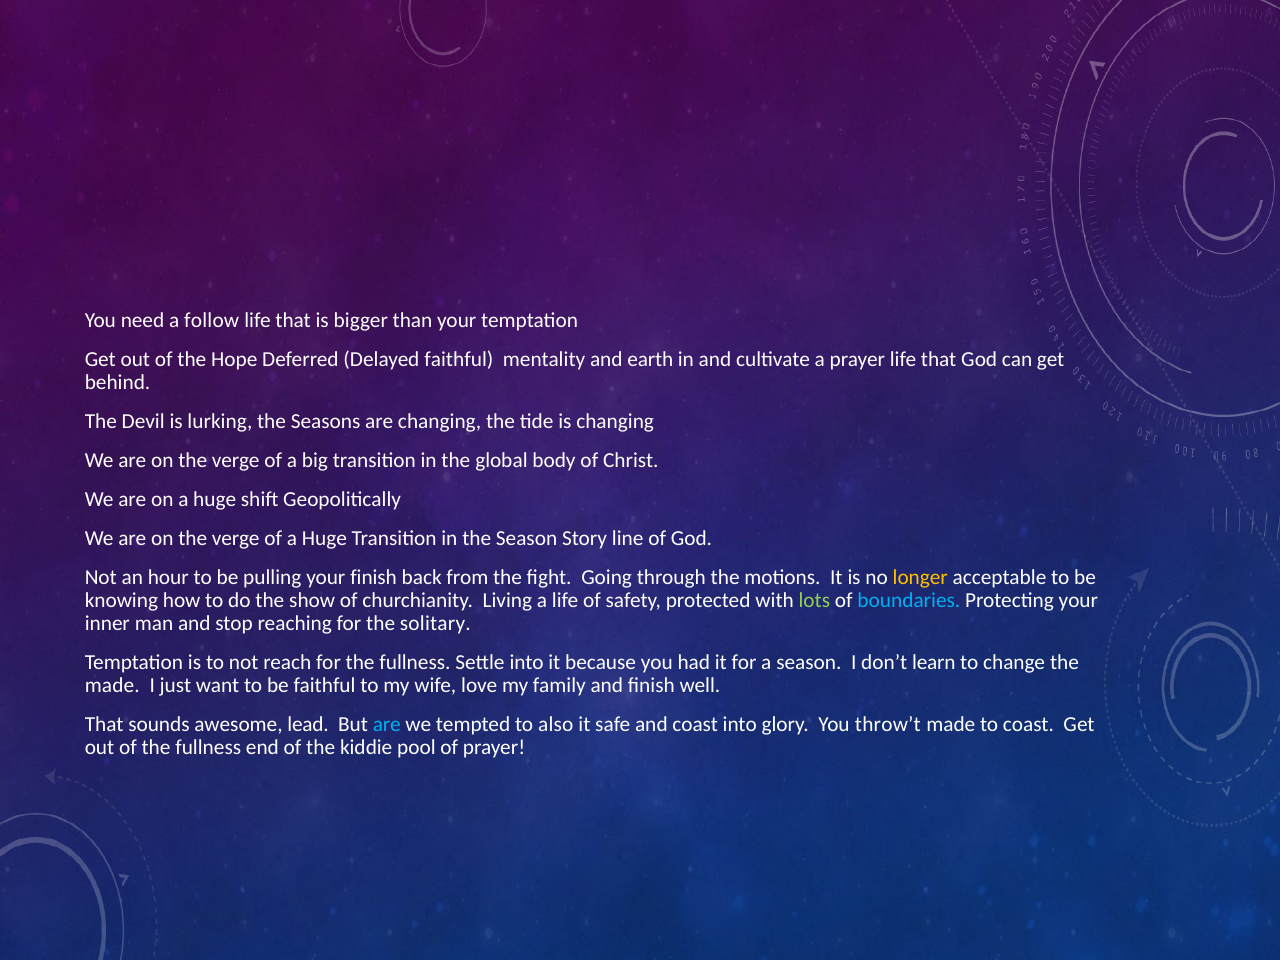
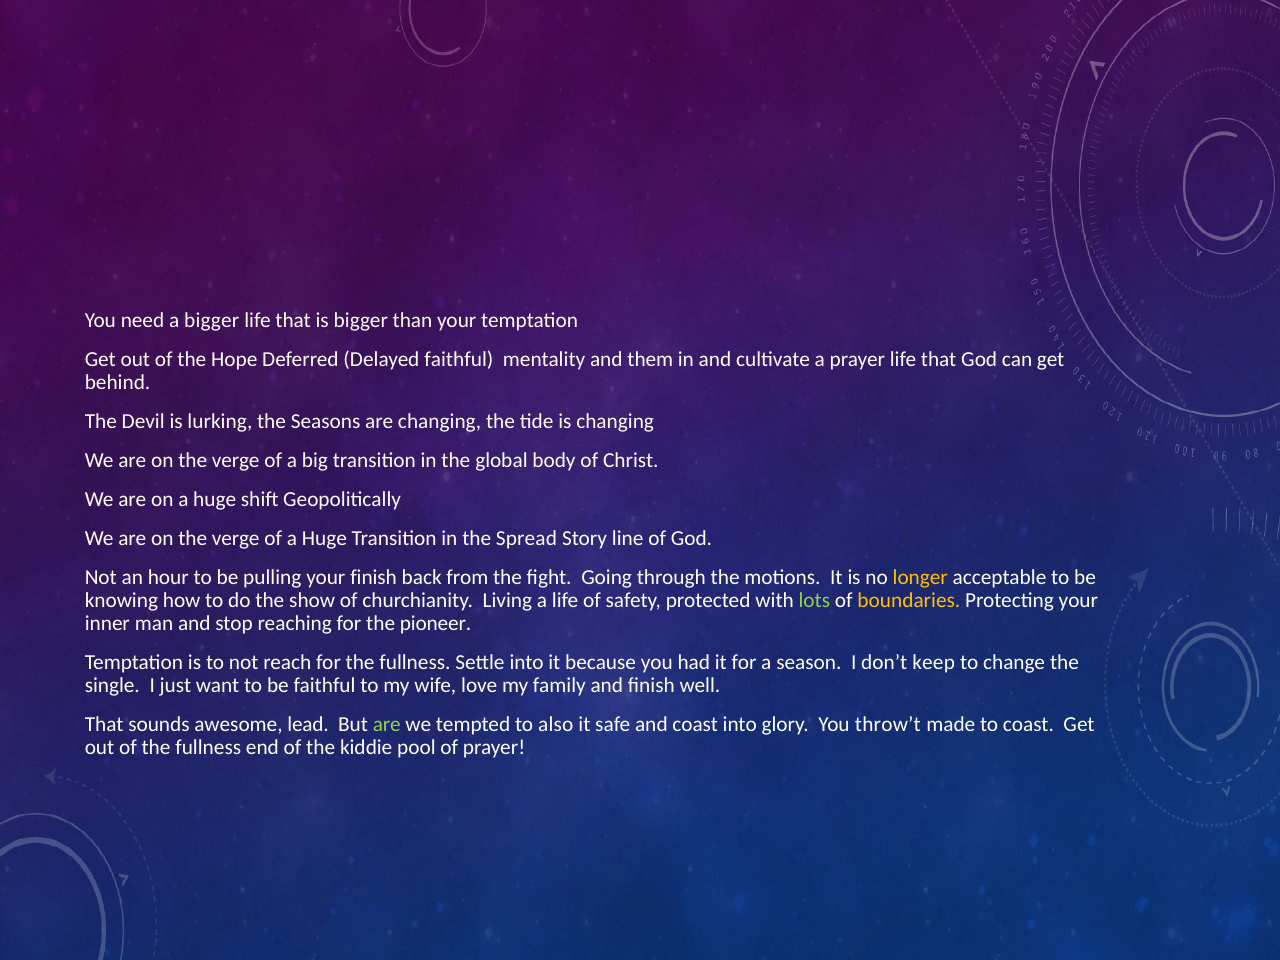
a follow: follow -> bigger (212, 320)
earth: earth -> them (650, 359)
the Season: Season -> Spread (526, 539)
boundaries colour: light blue -> yellow (909, 601)
solitary: solitary -> pioneer (436, 624)
learn: learn -> keep (934, 663)
made: made -> single (112, 686)
are colour: light blue -> light green (387, 725)
